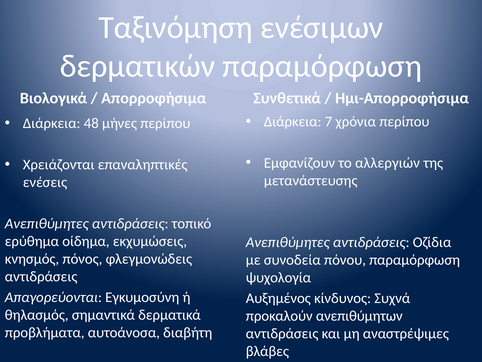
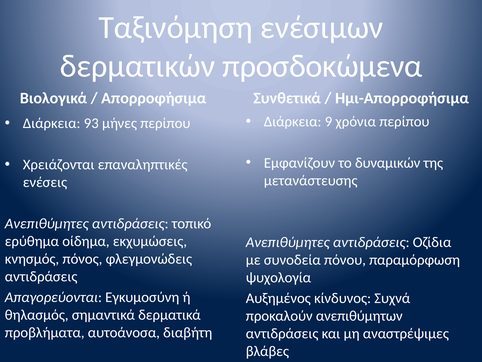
δερματικών παραμόρφωση: παραμόρφωση -> προσδοκώμενα (322, 66)
7: 7 -> 9 (329, 121)
48: 48 -> 93 (91, 123)
αλλεργιών: αλλεργιών -> δυναμικών (388, 163)
